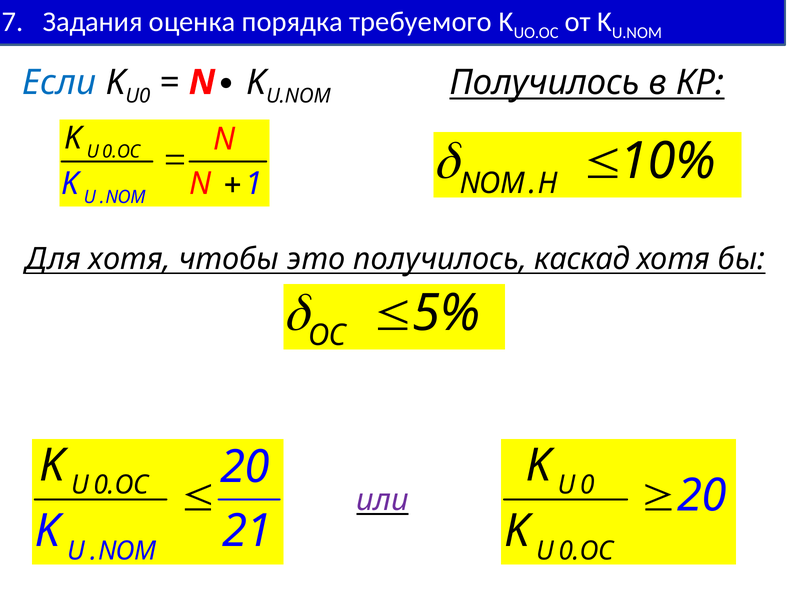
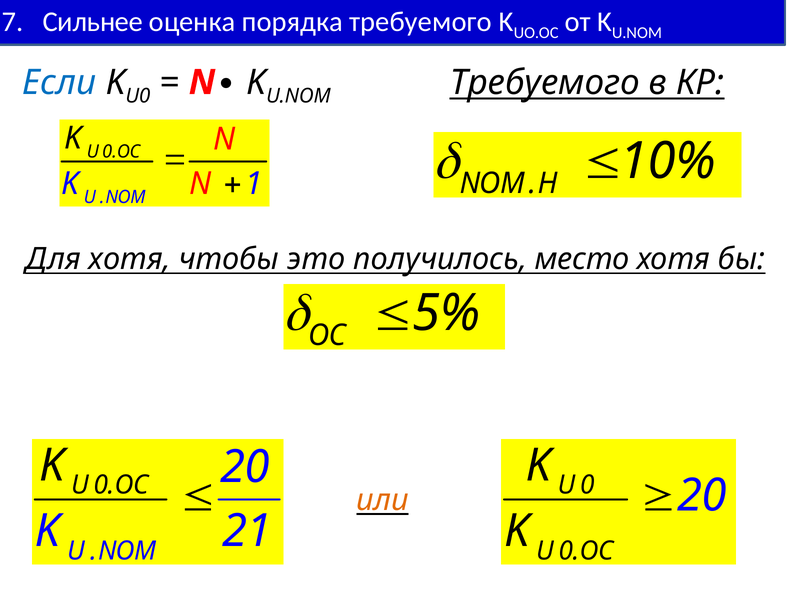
Задания: Задания -> Сильнее (93, 22)
Получилось: Получилось -> Требуемого (545, 82)
каскад: каскад -> место (582, 259)
или colour: purple -> orange (383, 499)
